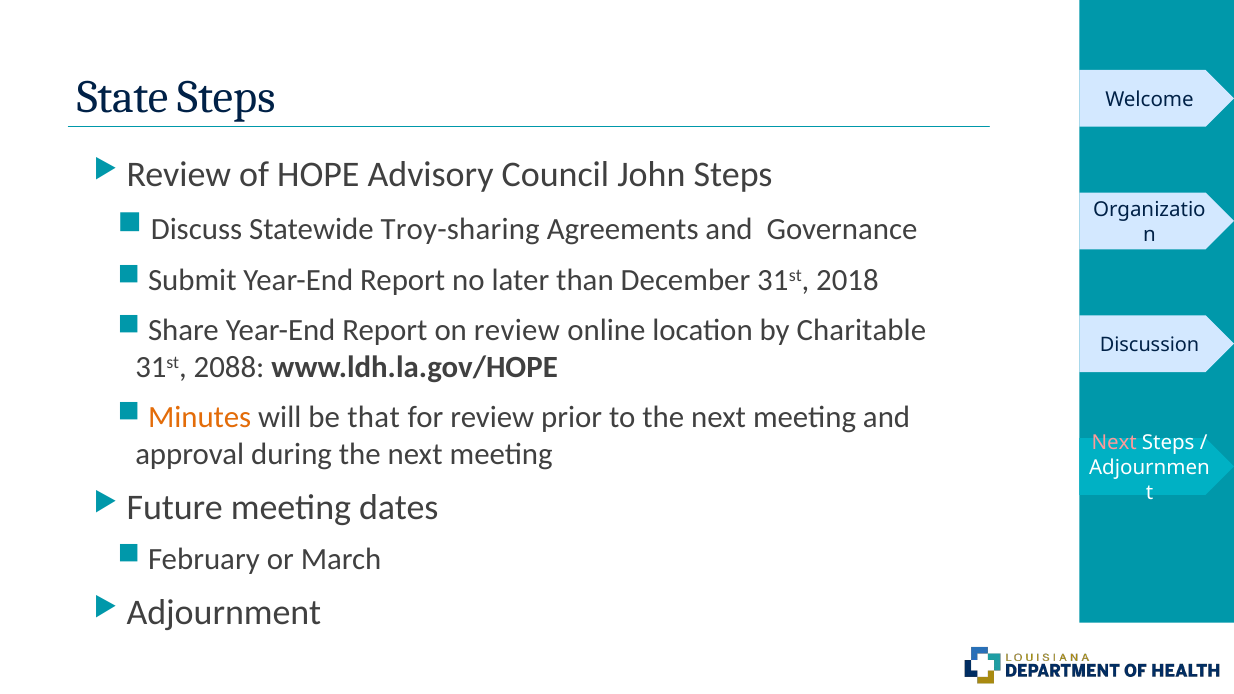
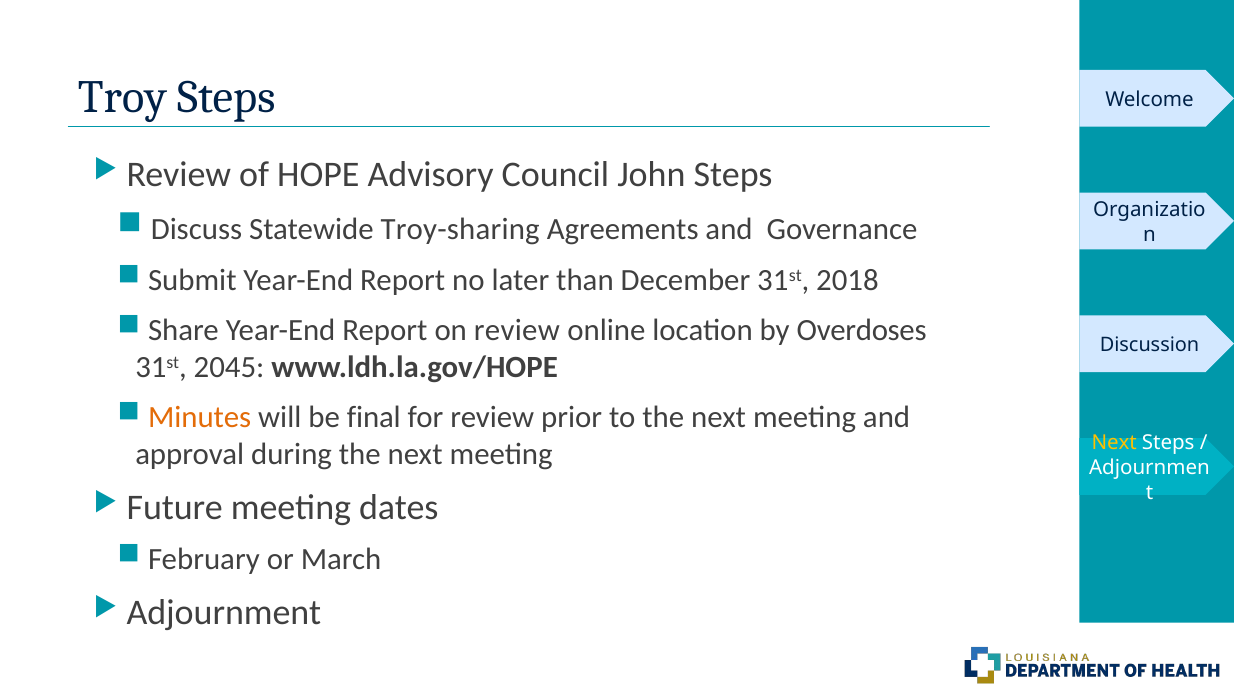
State: State -> Troy (122, 97)
Charitable: Charitable -> Overdoses (862, 330)
2088: 2088 -> 2045 (229, 367)
that: that -> final (374, 417)
Next colour: pink -> yellow (1114, 443)
